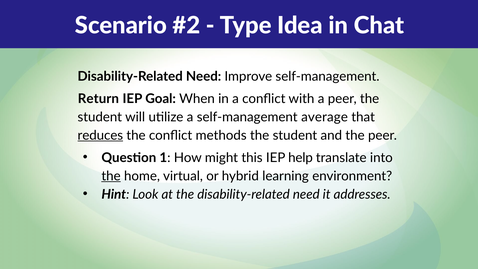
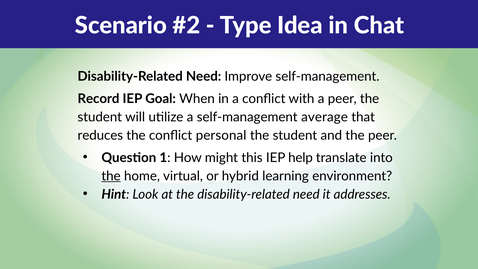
Return: Return -> Record (98, 99)
reduces underline: present -> none (100, 135)
methods: methods -> personal (221, 135)
